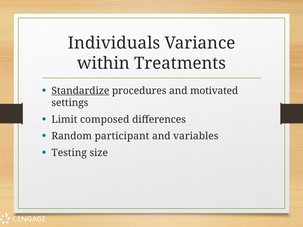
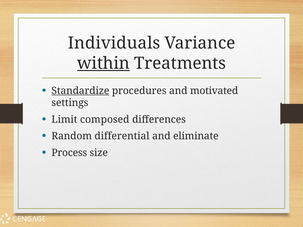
within underline: none -> present (104, 63)
participant: participant -> differential (122, 136)
variables: variables -> eliminate (196, 136)
Testing: Testing -> Process (69, 153)
